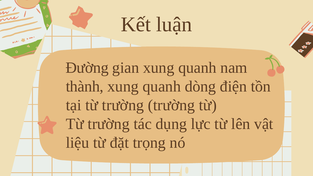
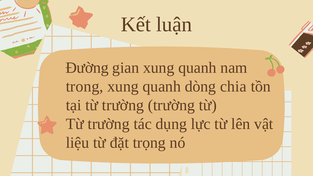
thành: thành -> trong (85, 86)
điện: điện -> chia (233, 86)
